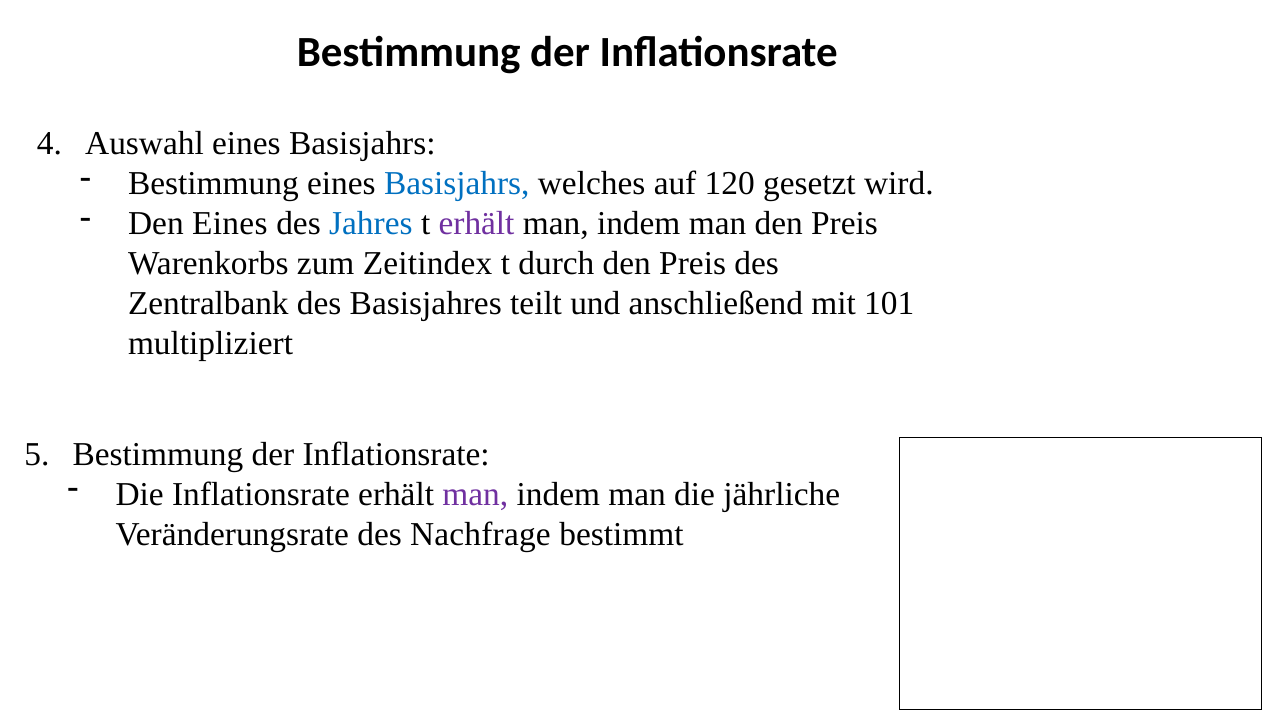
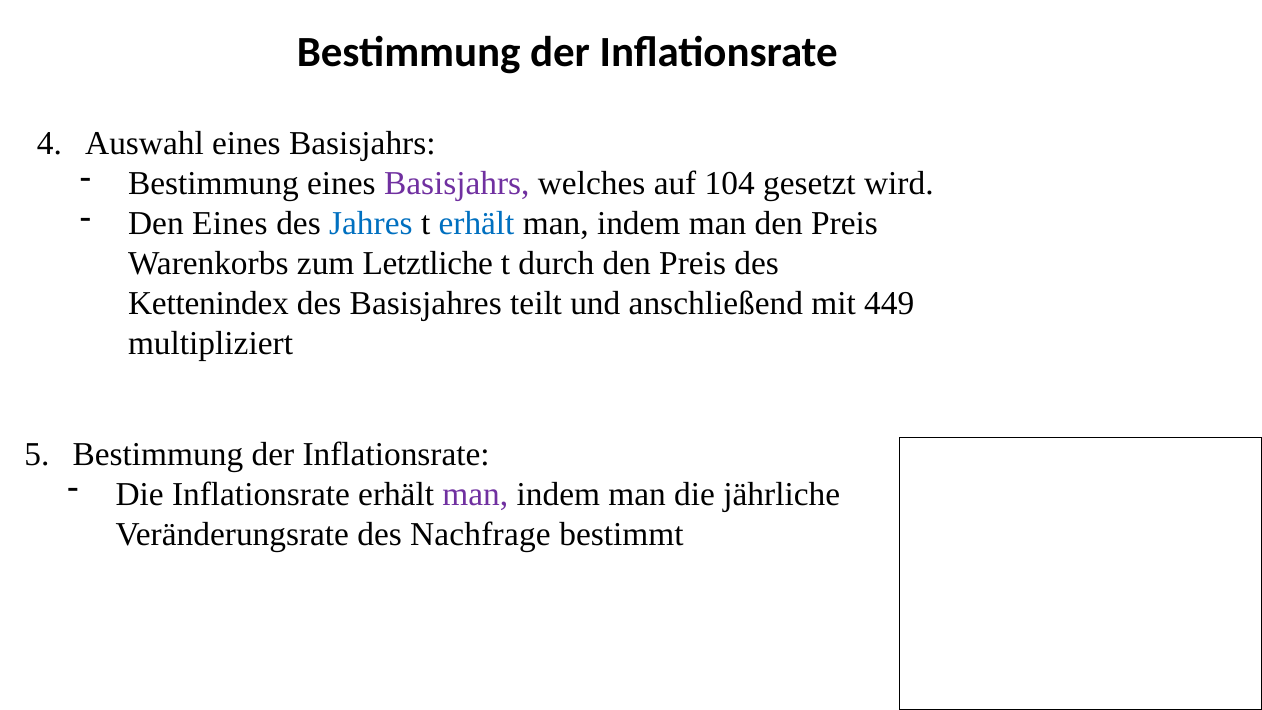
Basisjahrs colour: blue -> purple (457, 183)
120: 120 -> 104 (730, 183)
erhält colour: purple -> blue (477, 223)
Zeitindex: Zeitindex -> Letztliche (428, 263)
Zentralbank: Zentralbank -> Kettenindex (208, 304)
101: 101 -> 449 (889, 304)
